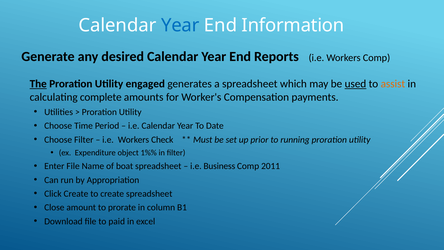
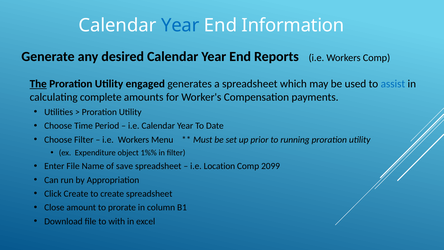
used underline: present -> none (355, 84)
assist colour: orange -> blue (393, 84)
Check: Check -> Menu (162, 140)
boat: boat -> save (125, 166)
Business: Business -> Location (219, 166)
2011: 2011 -> 2099 (271, 166)
paid: paid -> with (117, 221)
